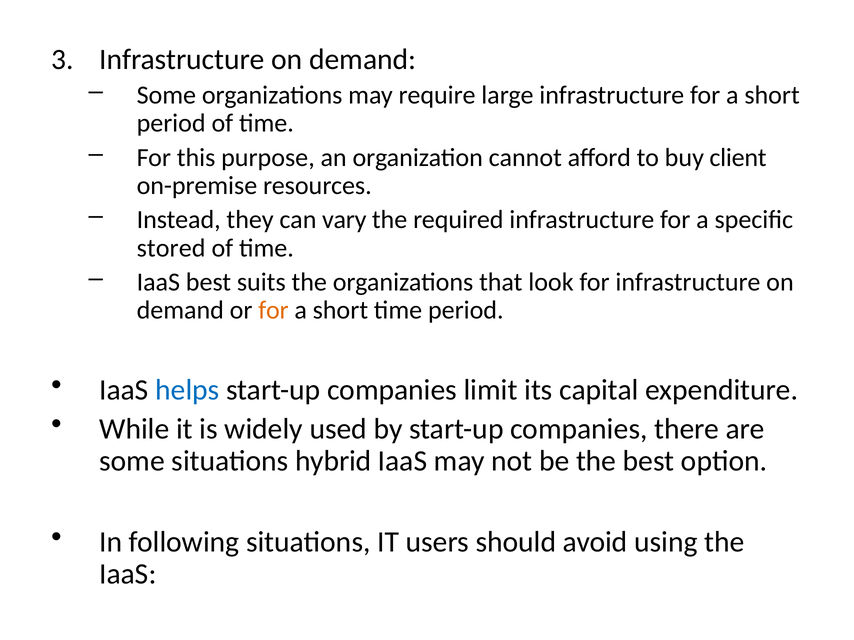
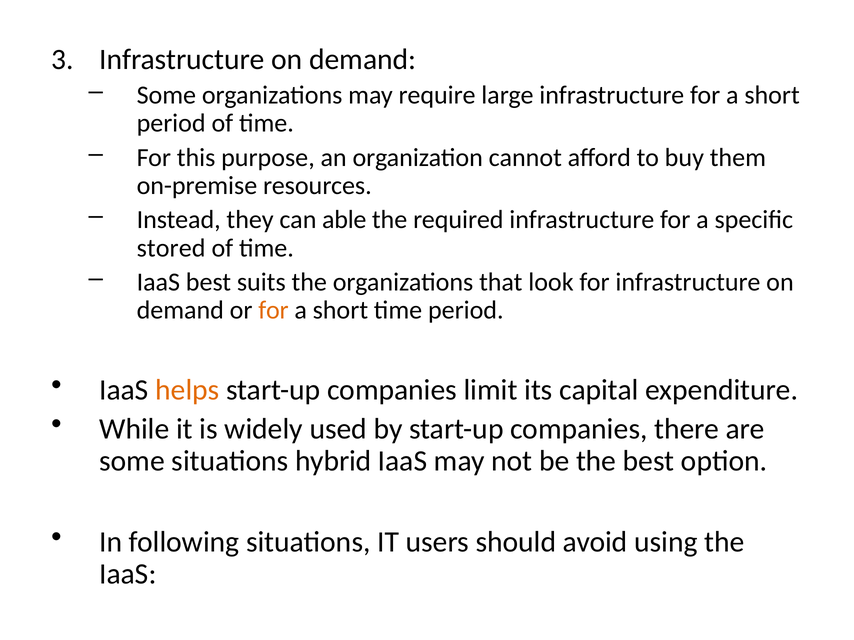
client: client -> them (738, 158)
vary: vary -> able (344, 220)
helps colour: blue -> orange (187, 390)
